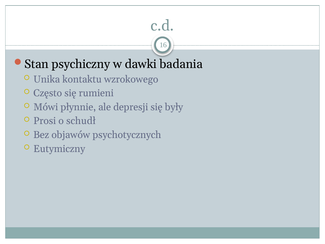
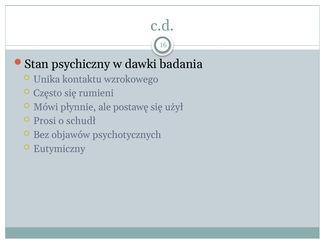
depresji: depresji -> postawę (131, 107)
były: były -> użył (174, 107)
